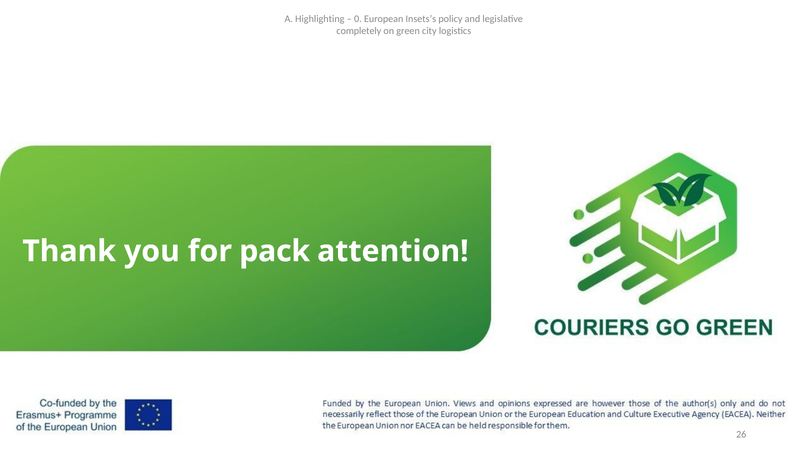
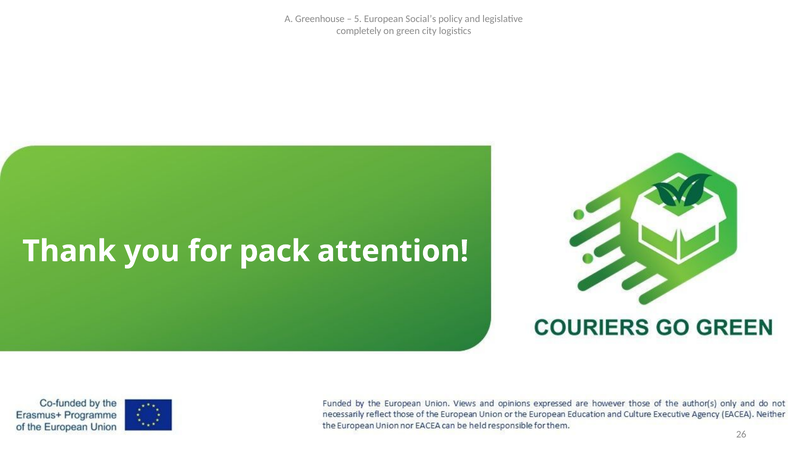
Highlighting: Highlighting -> Greenhouse (320, 19)
0: 0 -> 5 (358, 19)
Insets’s: Insets’s -> Social’s (421, 19)
